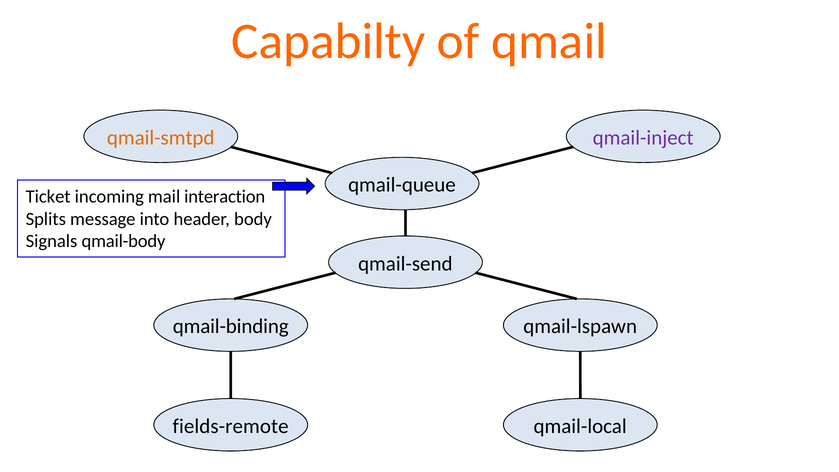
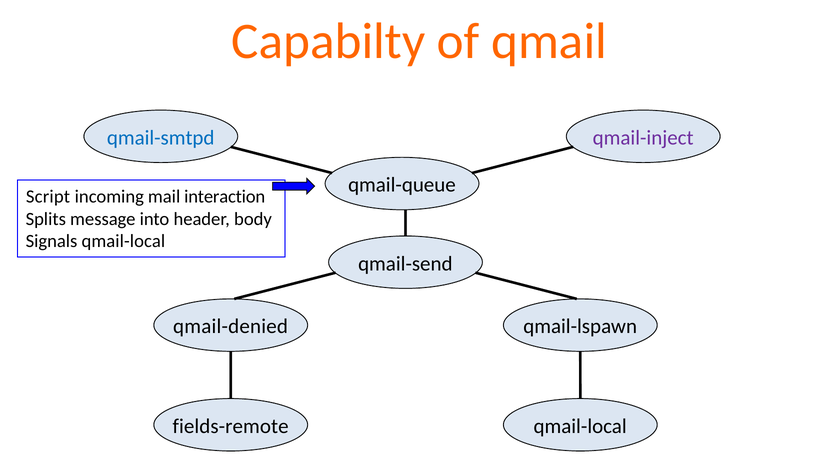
qmail-smtpd colour: orange -> blue (161, 138)
Ticket: Ticket -> Script (48, 197)
Signals qmail-body: qmail-body -> qmail-local (123, 241)
qmail-binding: qmail-binding -> qmail-denied (231, 327)
